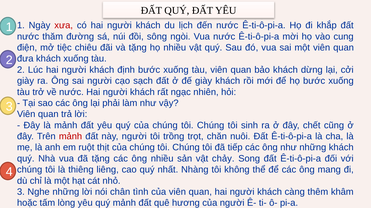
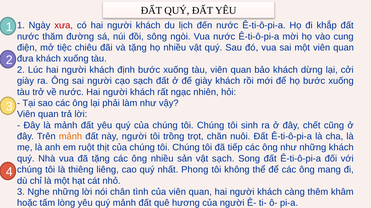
mảnh colour: red -> orange (70, 137)
vật chảy: chảy -> sạch (223, 159)
Nhàng: Nhàng -> Phong (195, 170)
